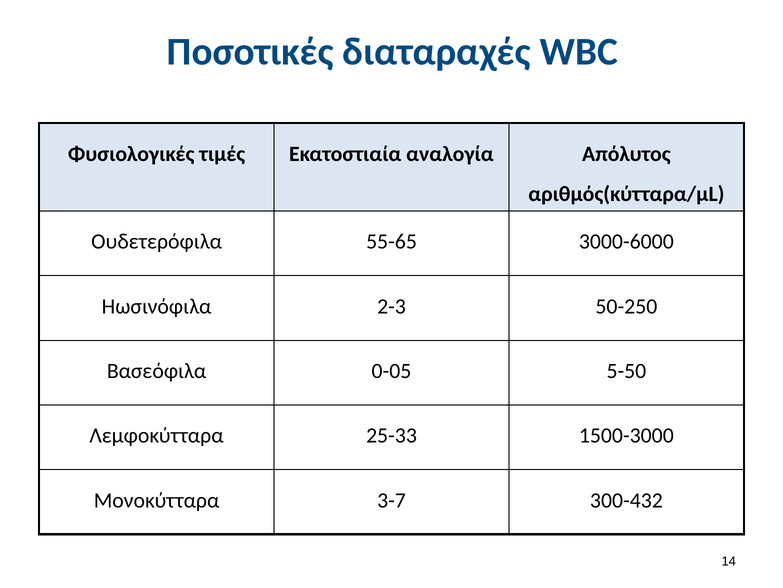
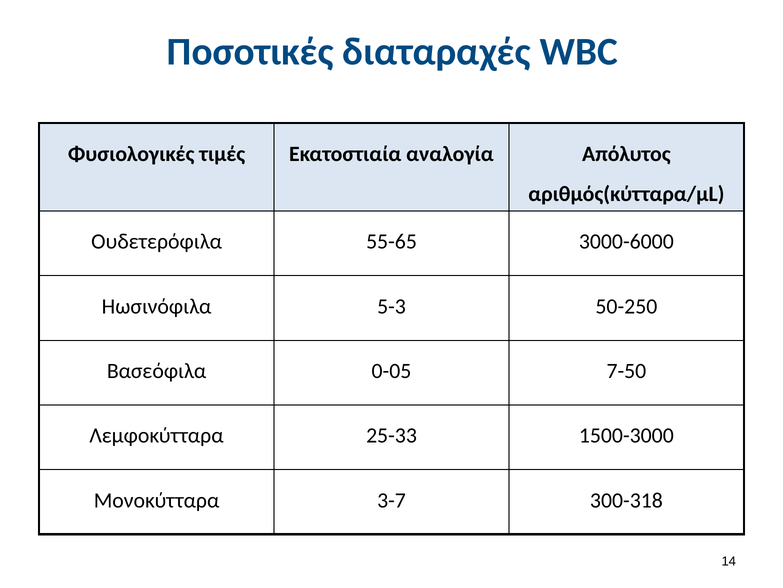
2-3: 2-3 -> 5-3 (392, 306)
5-50: 5-50 -> 7-50 (626, 371)
300-432: 300-432 -> 300-318 (626, 500)
